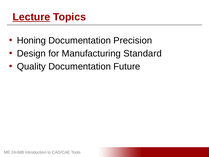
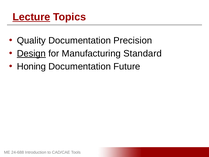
Honing: Honing -> Quality (31, 40)
Design underline: none -> present (31, 53)
Quality: Quality -> Honing (31, 66)
